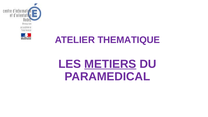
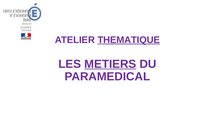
THEMATIQUE underline: none -> present (129, 40)
